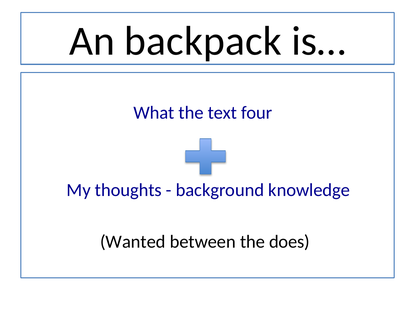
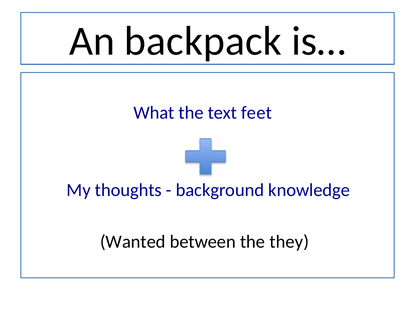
four: four -> feet (257, 113)
does: does -> they (289, 242)
